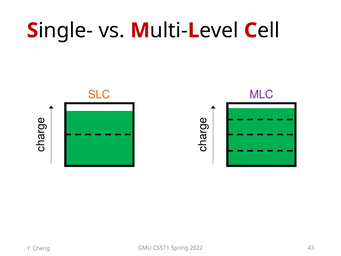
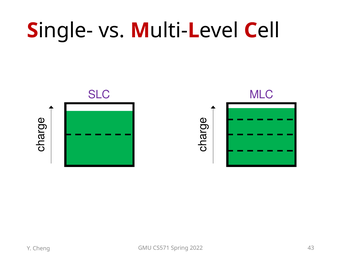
SLC colour: orange -> purple (99, 95)
